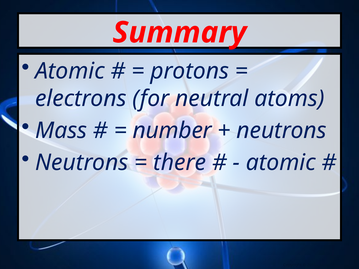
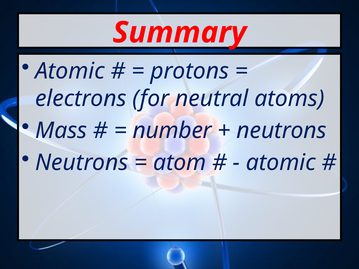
there: there -> atom (180, 163)
